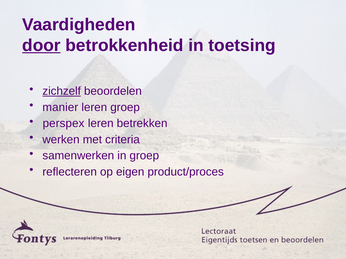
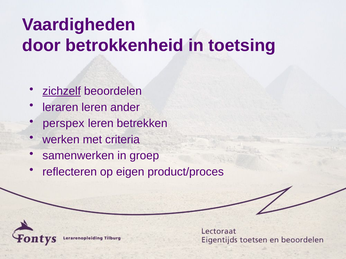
door underline: present -> none (41, 45)
manier: manier -> leraren (60, 107)
leren groep: groep -> ander (125, 107)
